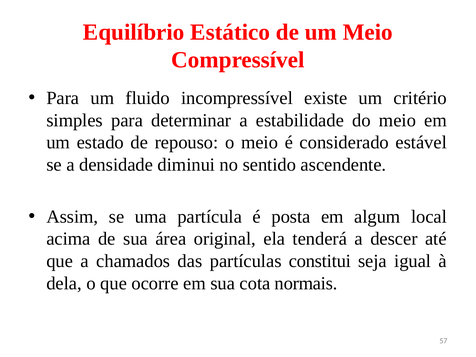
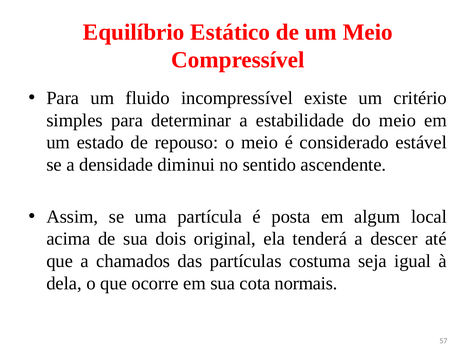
área: área -> dois (171, 239)
constitui: constitui -> costuma (320, 261)
